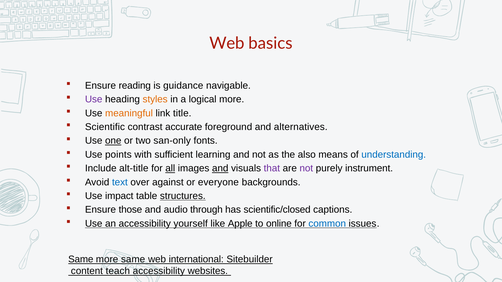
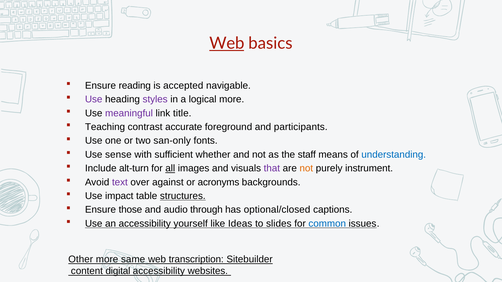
Web underline: none -> present (227, 44)
guidance: guidance -> accepted (183, 86)
styles colour: orange -> purple (155, 100)
meaningful colour: orange -> purple (129, 113)
Scientific: Scientific -> Teaching (105, 127)
alternatives: alternatives -> participants (301, 127)
one underline: present -> none (113, 141)
points: points -> sense (118, 155)
learning: learning -> whether (213, 155)
also: also -> staff (307, 155)
alt-title: alt-title -> alt-turn (134, 169)
and underline: present -> none (220, 169)
not colour: purple -> orange (306, 169)
text colour: blue -> purple (120, 182)
everyone: everyone -> acronyms (218, 182)
scientific/closed: scientific/closed -> optional/closed (277, 210)
Apple: Apple -> Ideas (240, 224)
online: online -> slides (279, 224)
Same: Same -> Other (81, 260)
international: international -> transcription (196, 260)
teach: teach -> digital (118, 271)
